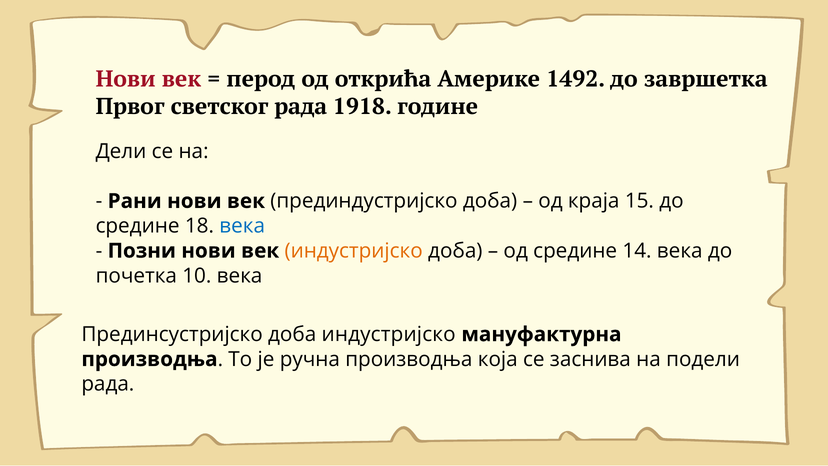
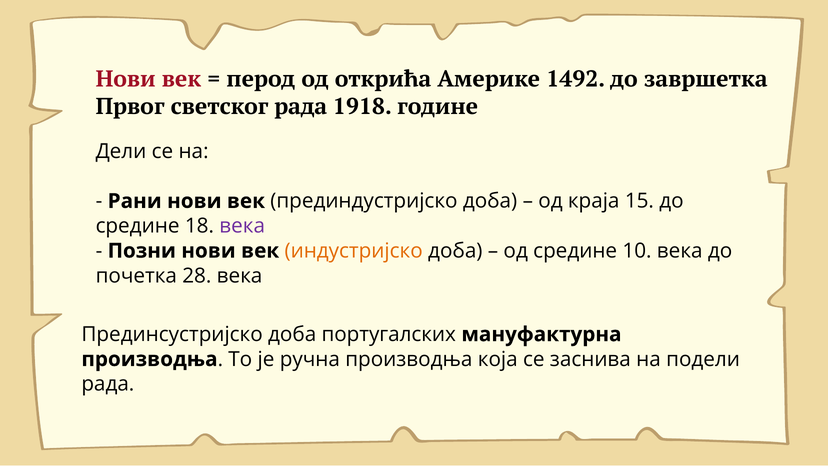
века colour: blue -> purple (242, 226)
14: 14 -> 10 (637, 251)
10: 10 -> 28 (197, 276)
доба индустријско: индустријско -> португалских (389, 334)
